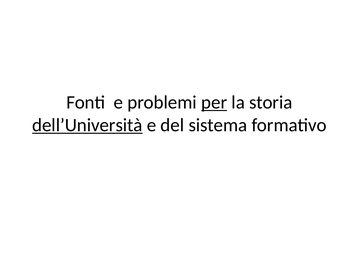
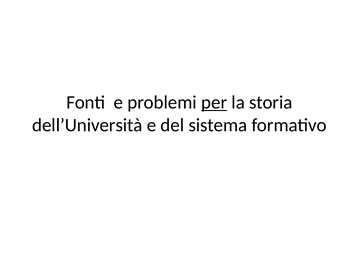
dell’Università underline: present -> none (87, 125)
